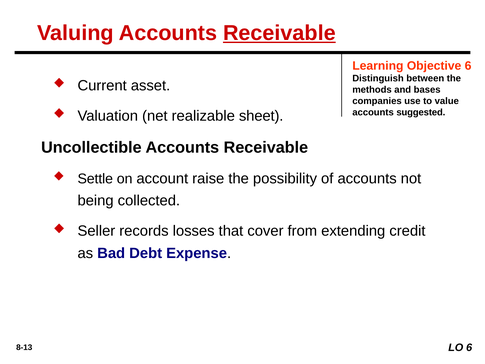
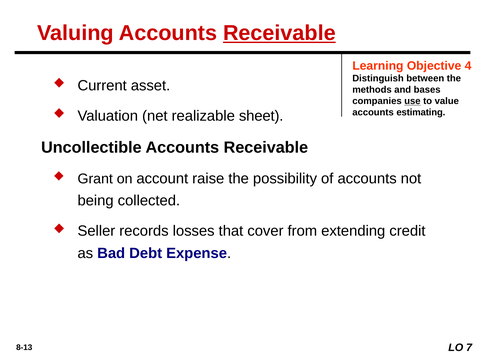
Objective 6: 6 -> 4 (468, 66)
use underline: none -> present (412, 101)
suggested: suggested -> estimating (421, 112)
Settle: Settle -> Grant (95, 179)
LO 6: 6 -> 7 (469, 347)
